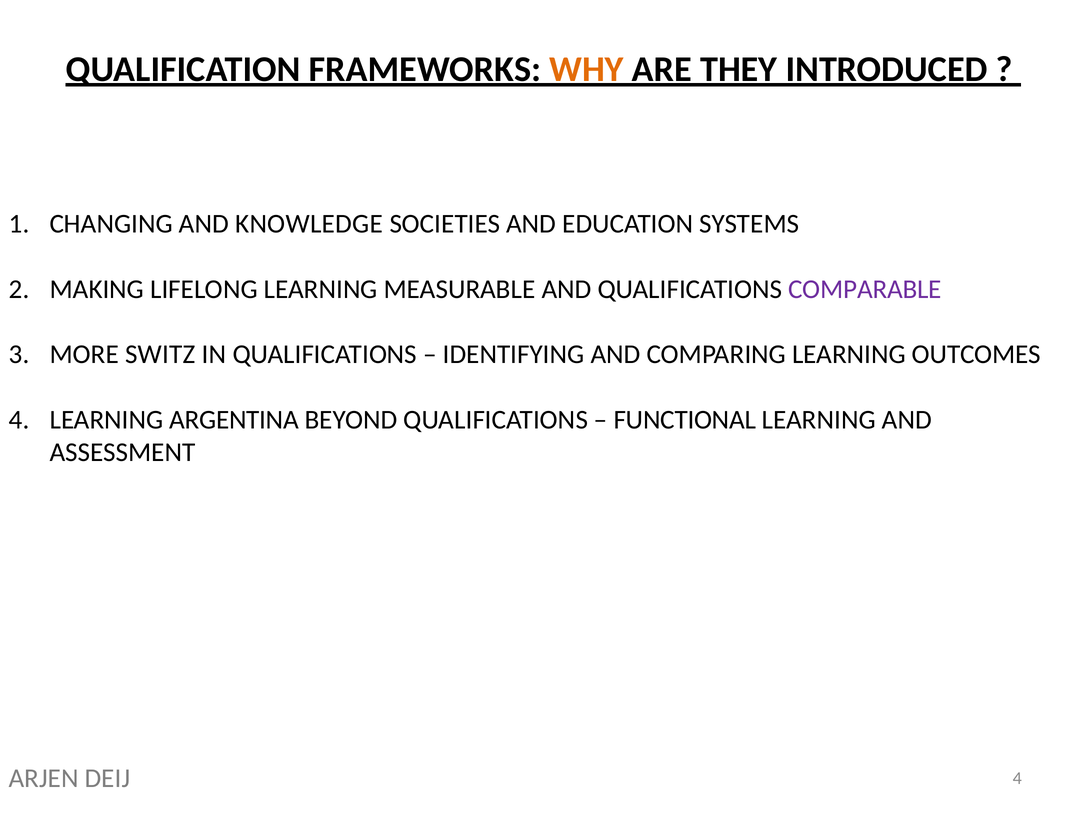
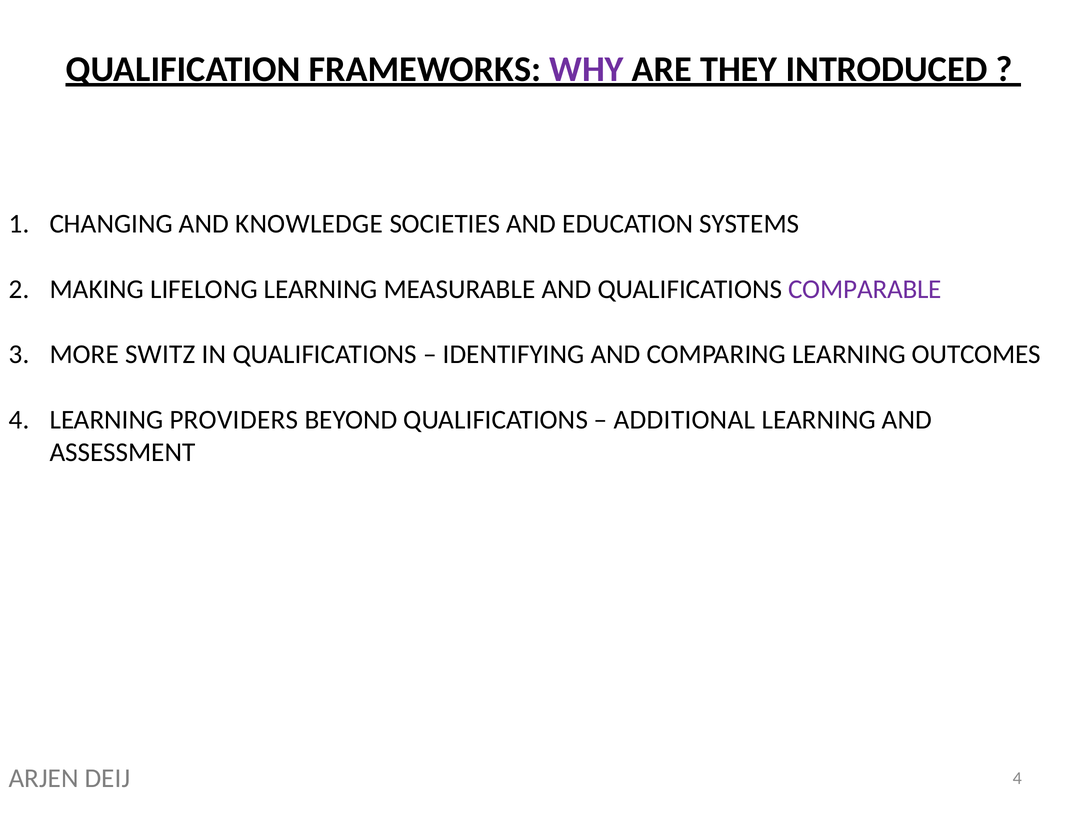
WHY colour: orange -> purple (587, 69)
ARGENTINA: ARGENTINA -> PROVIDERS (234, 420)
FUNCTIONAL: FUNCTIONAL -> ADDITIONAL (685, 420)
